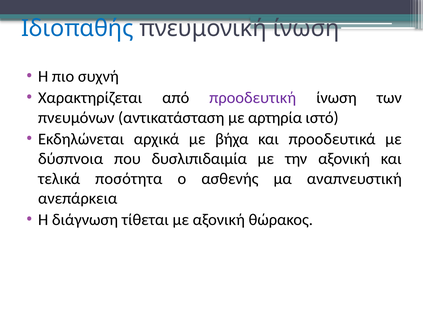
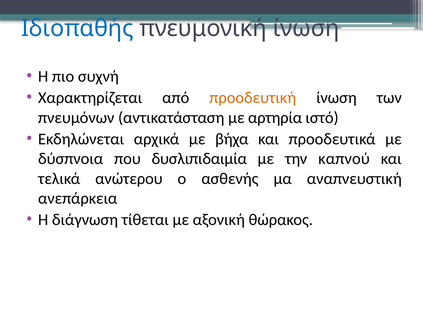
προοδευτική colour: purple -> orange (253, 98)
την αξονική: αξονική -> καπνού (344, 159)
ποσότητα: ποσότητα -> ανώτερου (129, 179)
